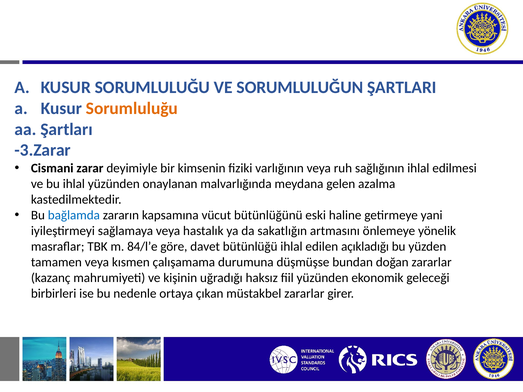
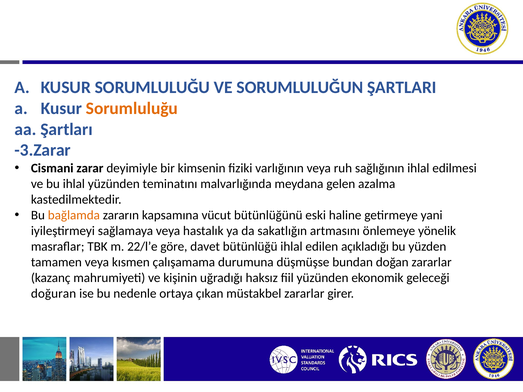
onaylanan: onaylanan -> teminatını (170, 184)
bağlamda colour: blue -> orange (74, 215)
84/l’e: 84/l’e -> 22/l’e (142, 247)
birbirleri: birbirleri -> doğuran (54, 294)
